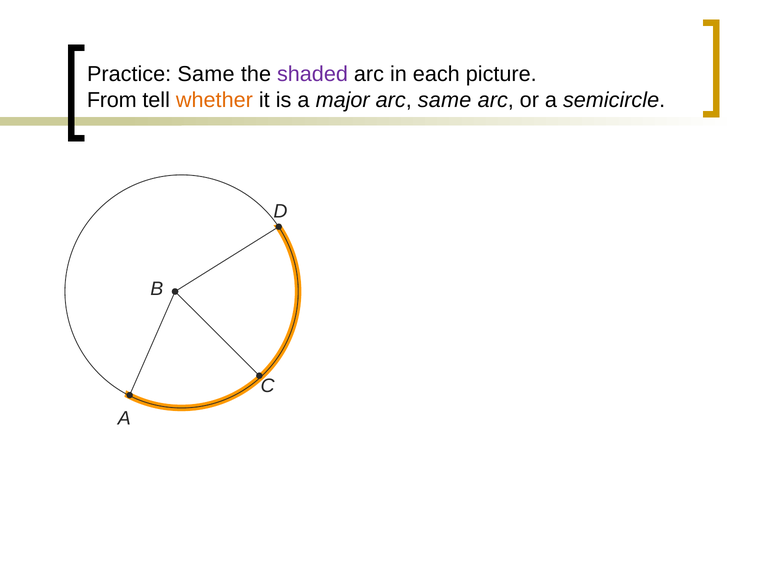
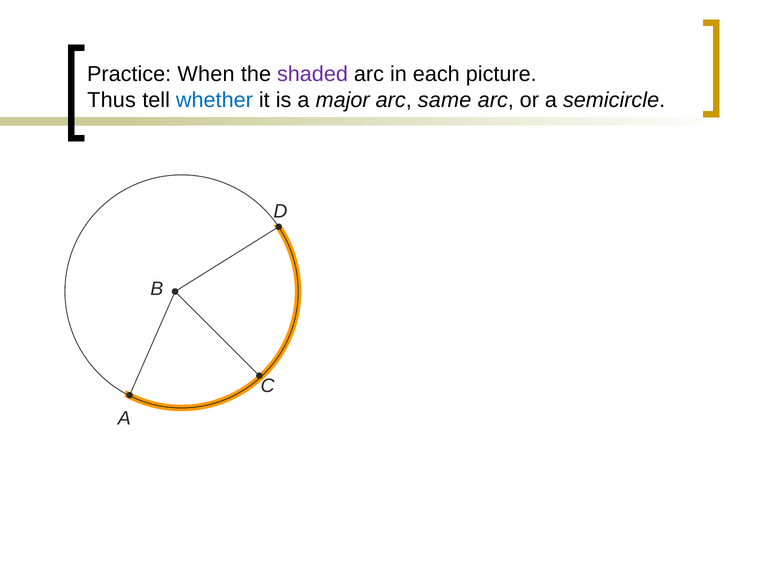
Practice Same: Same -> When (206, 74)
From: From -> Thus (112, 100)
whether colour: orange -> blue (214, 100)
